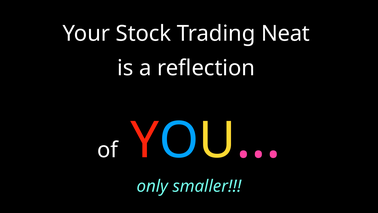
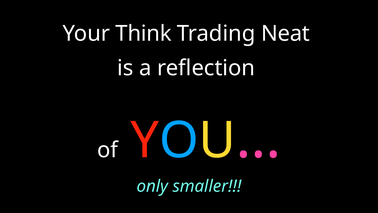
Stock: Stock -> Think (144, 33)
